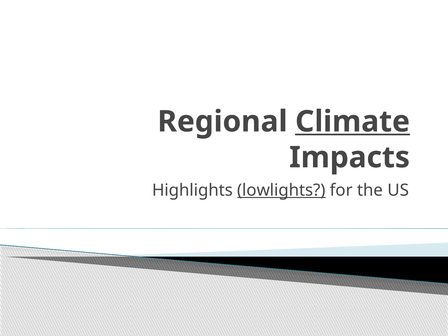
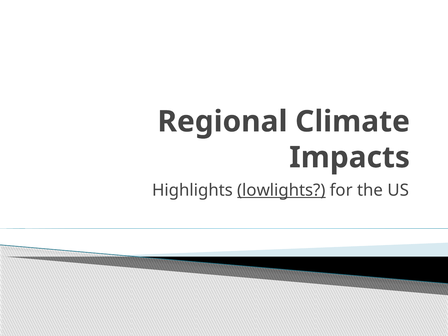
Climate underline: present -> none (353, 122)
